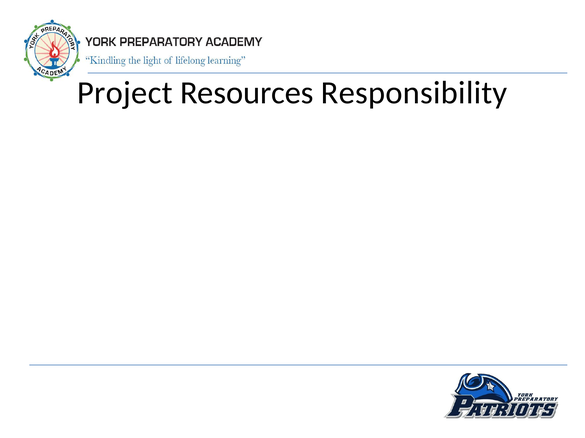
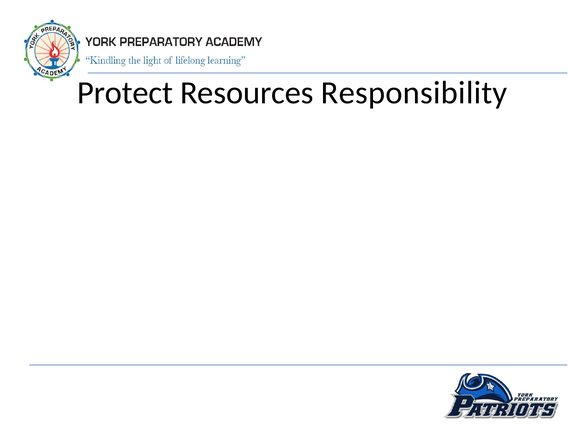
Project: Project -> Protect (125, 93)
